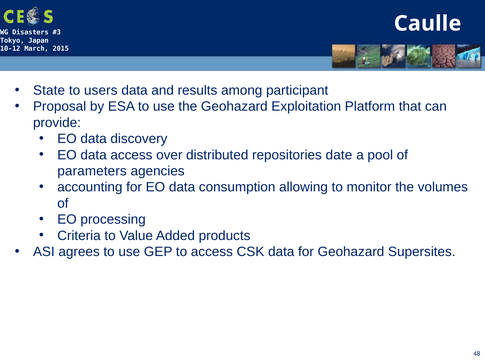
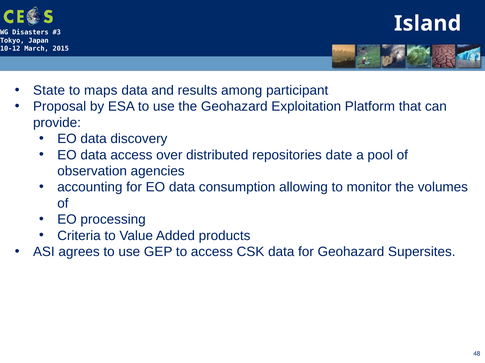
Caulle: Caulle -> Island (428, 23)
users: users -> maps (101, 91)
parameters: parameters -> observation (92, 171)
